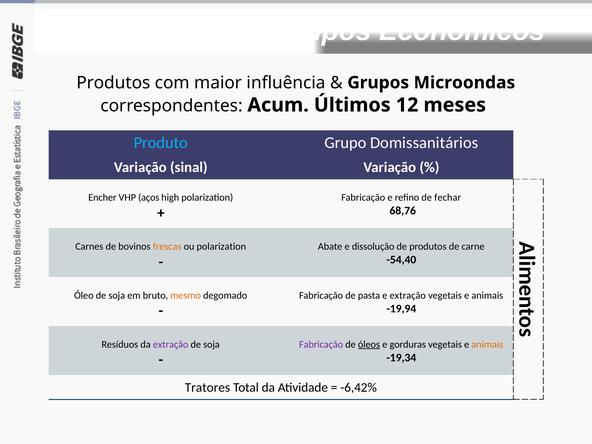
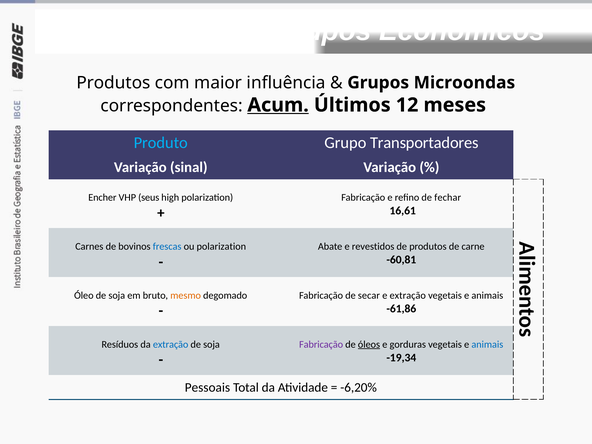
Acum underline: none -> present (278, 105)
Domissanitários: Domissanitários -> Transportadores (424, 143)
aços: aços -> seus (149, 198)
68,76: 68,76 -> 16,61 (403, 211)
frescas colour: orange -> blue (167, 246)
dissolução: dissolução -> revestidos (373, 246)
-54,40: -54,40 -> -60,81 (401, 260)
pasta: pasta -> secar (369, 295)
-19,94: -19,94 -> -61,86 (401, 309)
extração colour: purple -> blue (171, 344)
animais colour: orange -> blue (487, 344)
Tratores: Tratores -> Pessoais (207, 387)
-6,42%: -6,42% -> -6,20% (359, 387)
